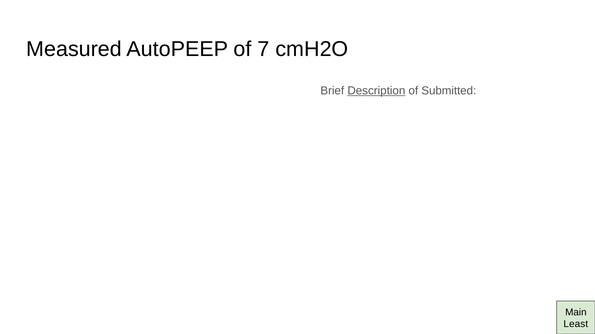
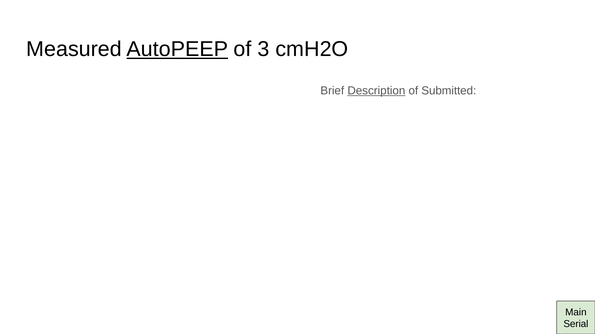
AutoPEEP underline: none -> present (177, 49)
7: 7 -> 3 (264, 49)
Least: Least -> Serial (576, 325)
